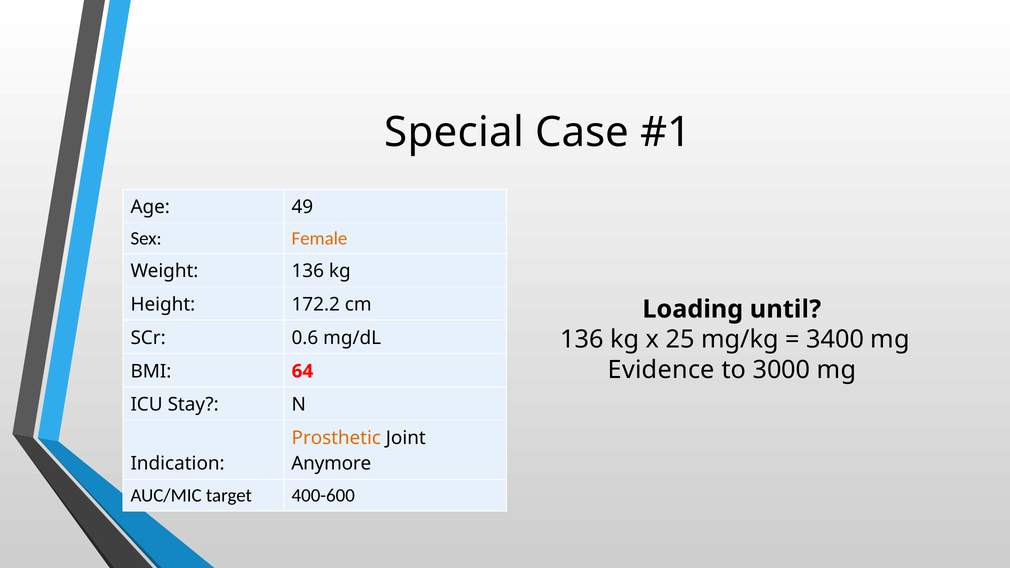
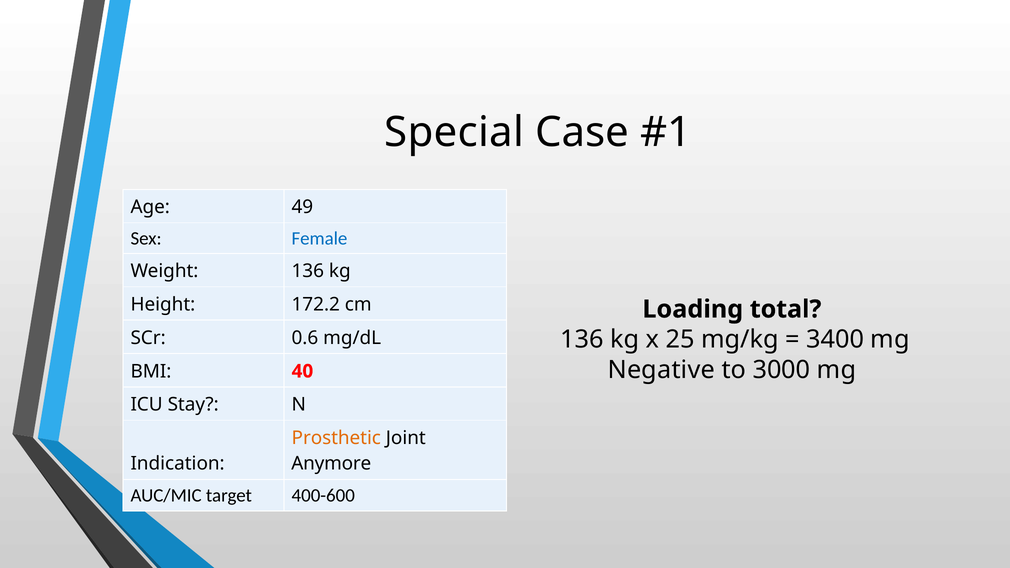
Female colour: orange -> blue (319, 238)
until: until -> total (786, 309)
Evidence: Evidence -> Negative (661, 370)
64: 64 -> 40 (302, 371)
